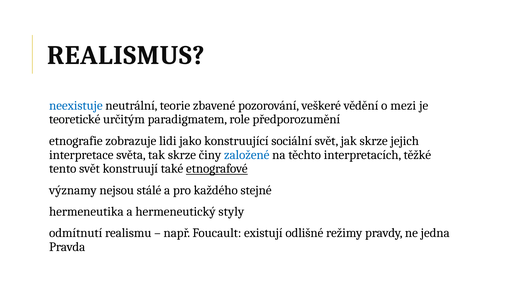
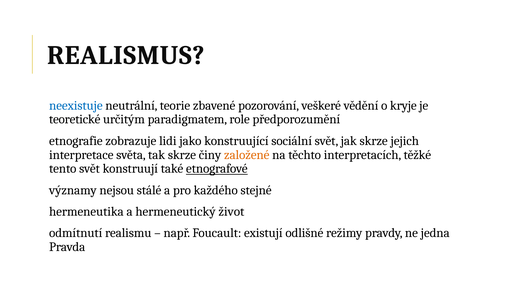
mezi: mezi -> kryje (403, 106)
založené colour: blue -> orange (247, 155)
styly: styly -> život (231, 212)
